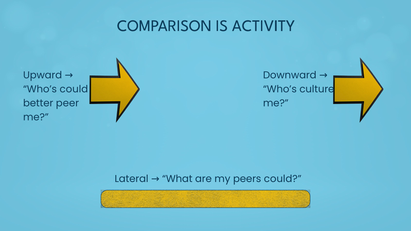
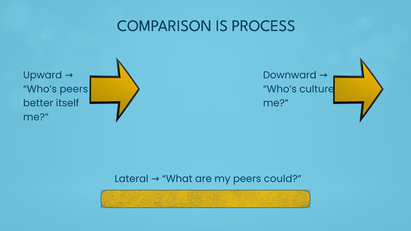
ACTIVITY: ACTIVITY -> PROCESS (264, 26)
Who’s could: could -> peers (74, 89)
peer: peer -> itself (68, 103)
